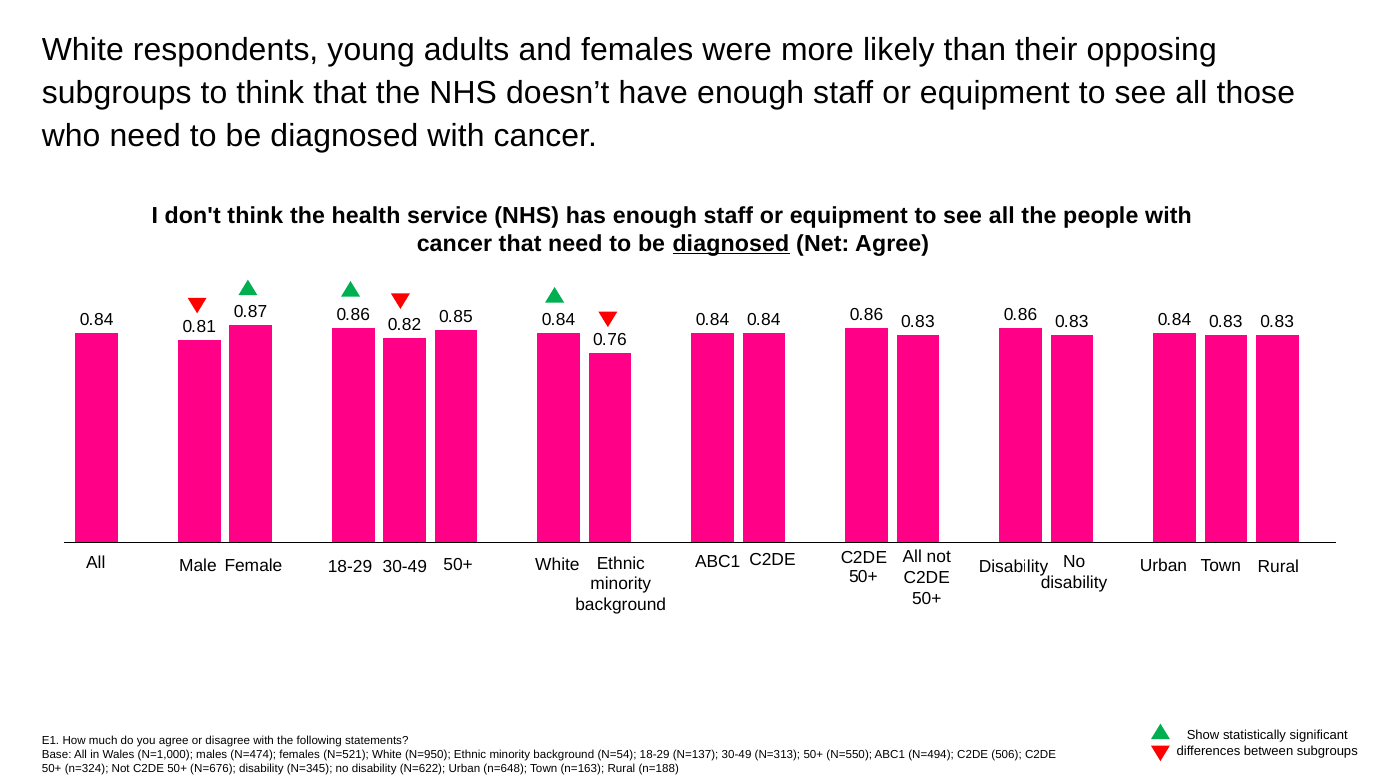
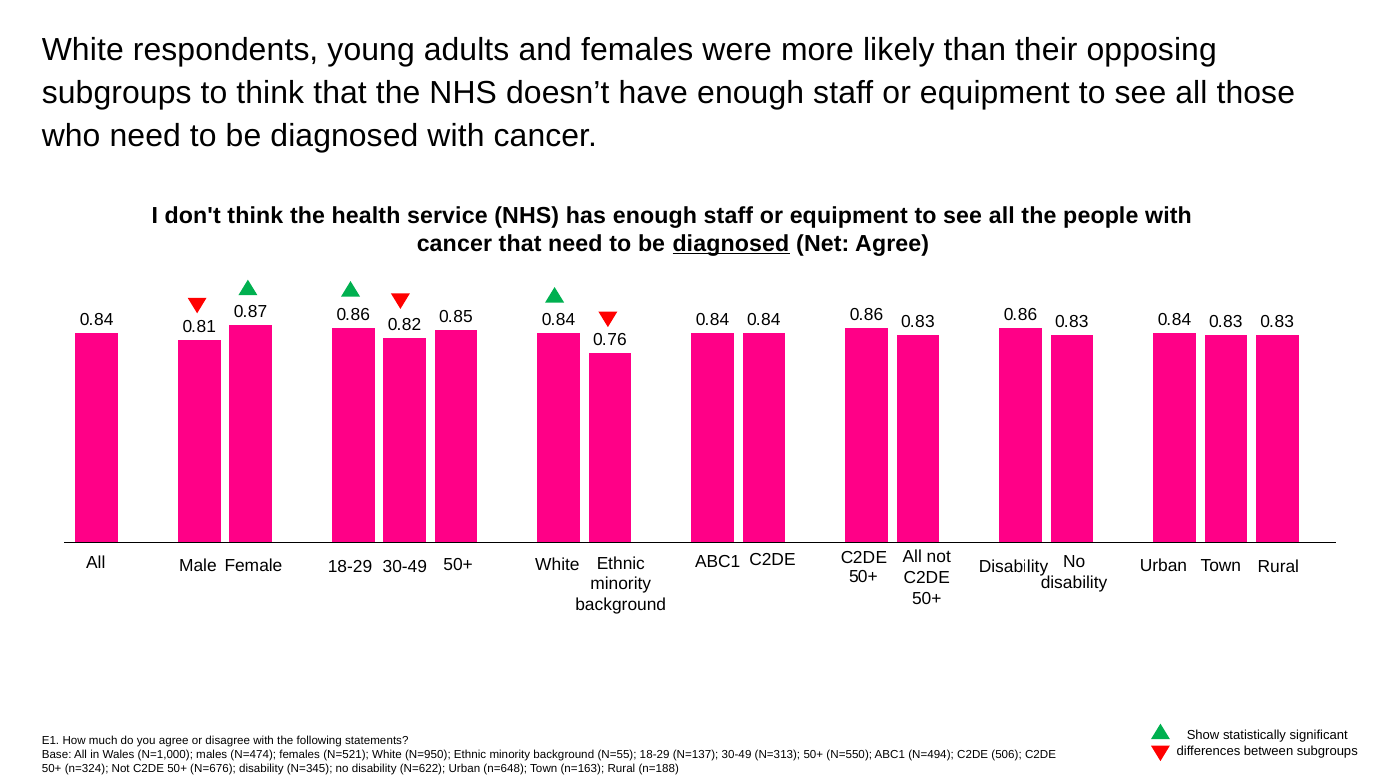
N=54: N=54 -> N=55 (617, 755)
